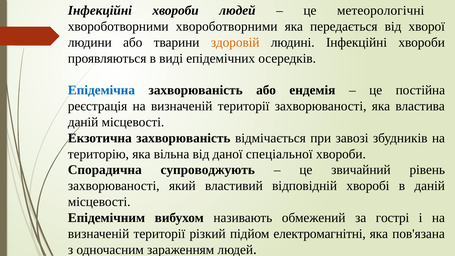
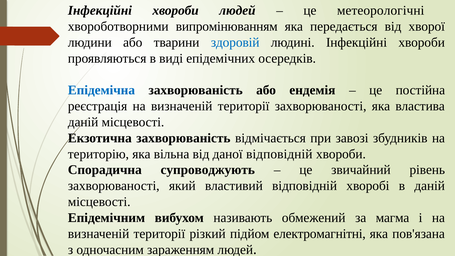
хвороботворними хвороботворними: хвороботворними -> випромінюванням (227, 26)
здоровій colour: orange -> blue (235, 42)
даної спеціальної: спеціальної -> відповідній (279, 154)
гострі: гострі -> магма (393, 218)
